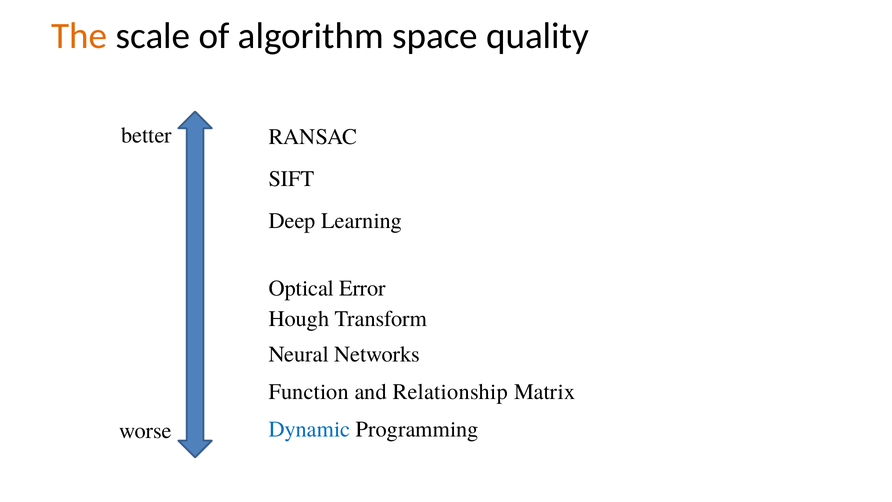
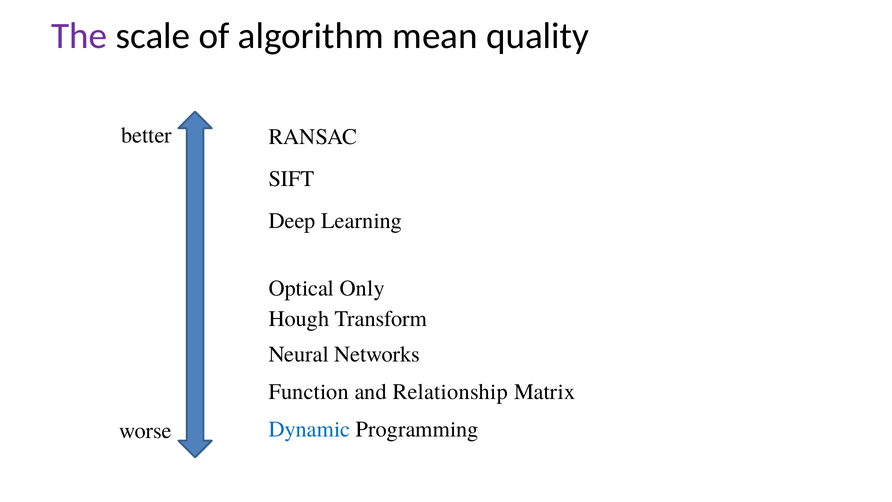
The colour: orange -> purple (79, 36)
space: space -> mean (435, 36)
Error: Error -> Only (362, 288)
